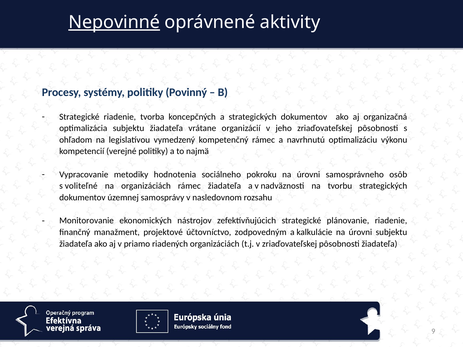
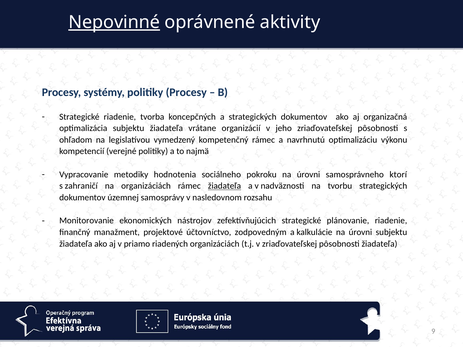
politiky Povinný: Povinný -> Procesy (186, 92)
osôb: osôb -> ktorí (398, 175)
voliteľné: voliteľné -> zahraničí (81, 186)
žiadateľa underline: none -> present (225, 186)
